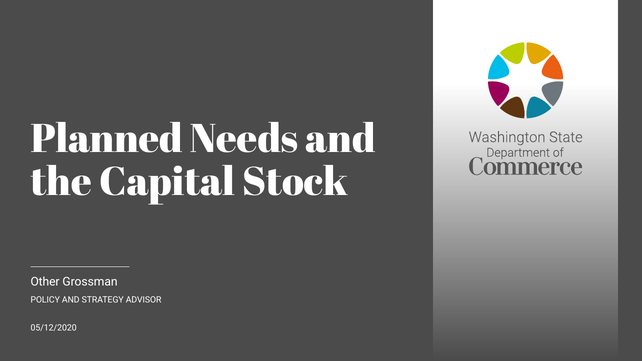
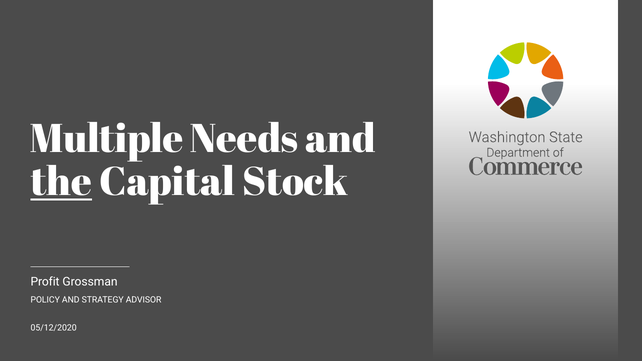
Planned: Planned -> Multiple (107, 139)
the underline: none -> present (61, 182)
Other: Other -> Profit (45, 282)
